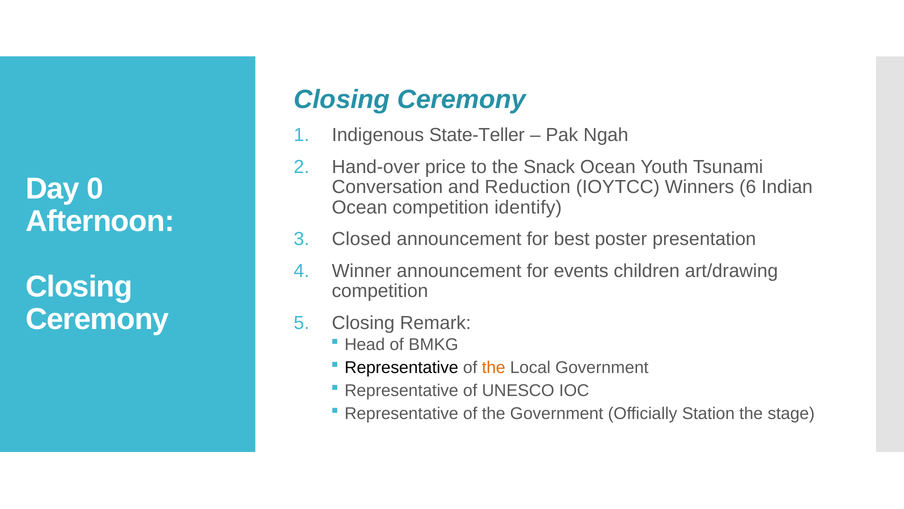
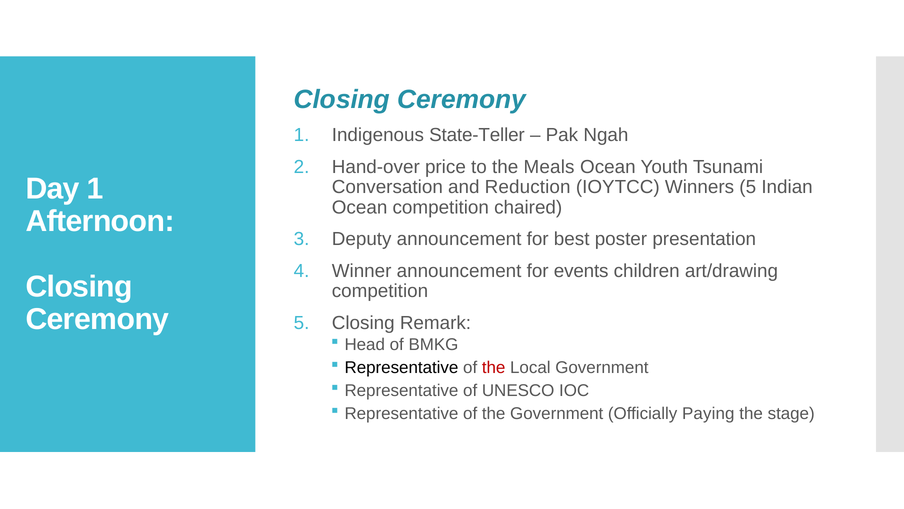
Snack: Snack -> Meals (549, 167)
Day 0: 0 -> 1 (95, 189)
Winners 6: 6 -> 5 (748, 187)
identify: identify -> chaired (528, 207)
Closed: Closed -> Deputy (362, 239)
the colour: orange -> red (494, 367)
Station: Station -> Paying (708, 413)
